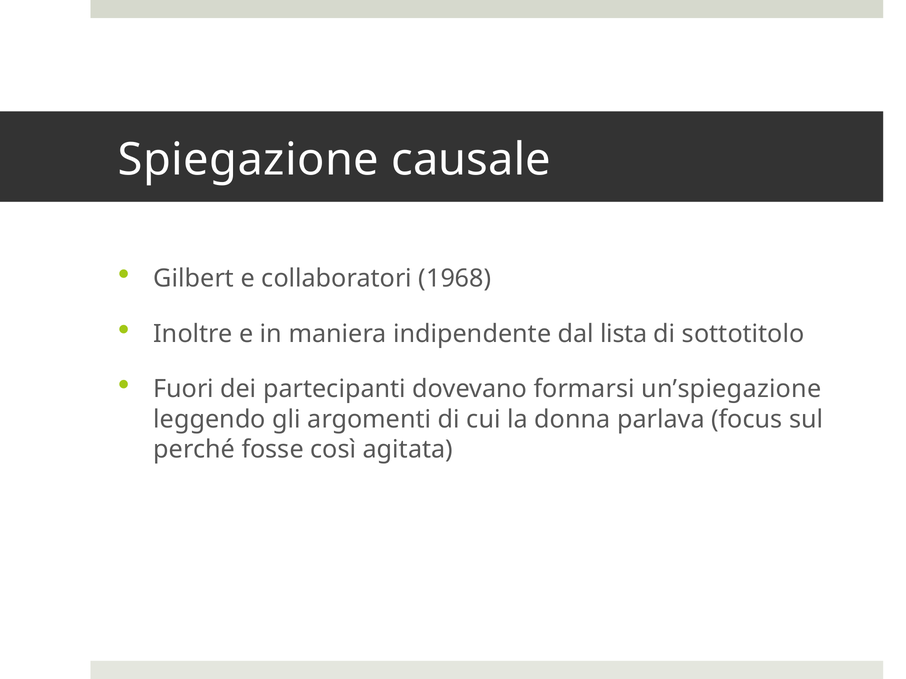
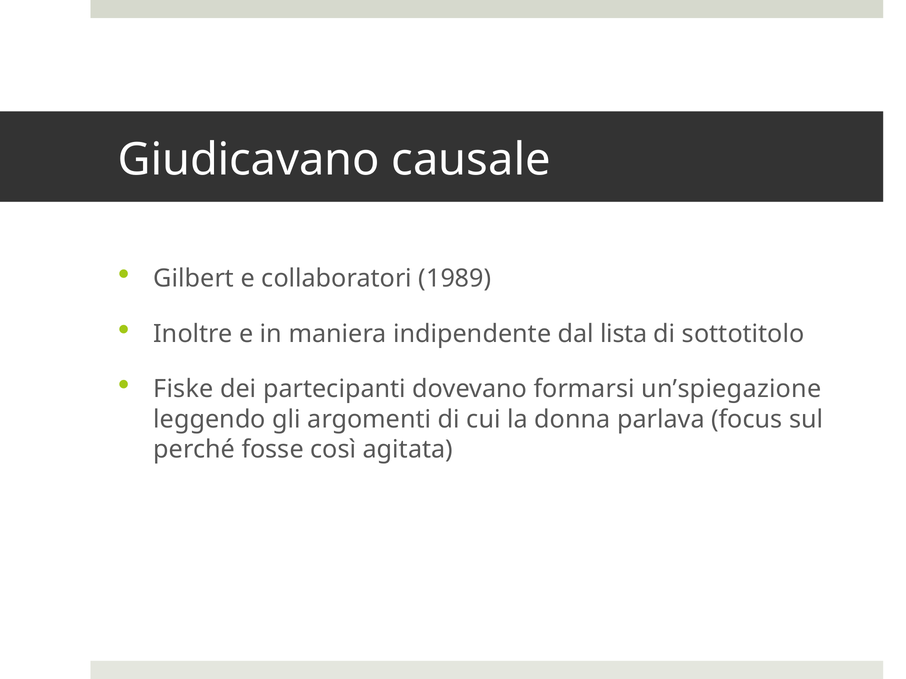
Spiegazione: Spiegazione -> Giudicavano (249, 160)
1968: 1968 -> 1989 (455, 279)
Fuori: Fuori -> Fiske (183, 389)
